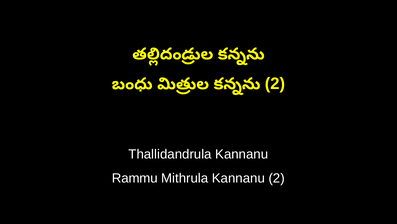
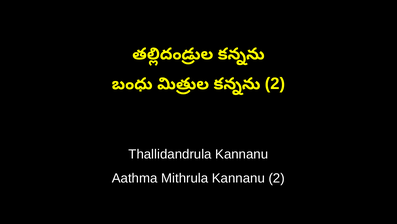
Rammu: Rammu -> Aathma (135, 178)
